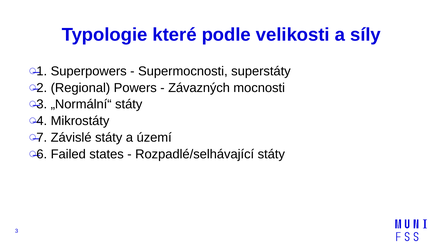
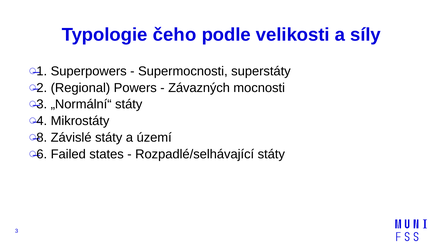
které: které -> čeho (175, 35)
7: 7 -> 8 (42, 138)
